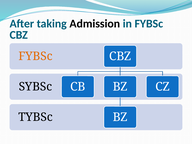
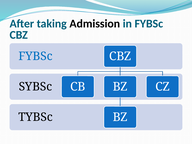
FYBSc colour: orange -> blue (35, 56)
